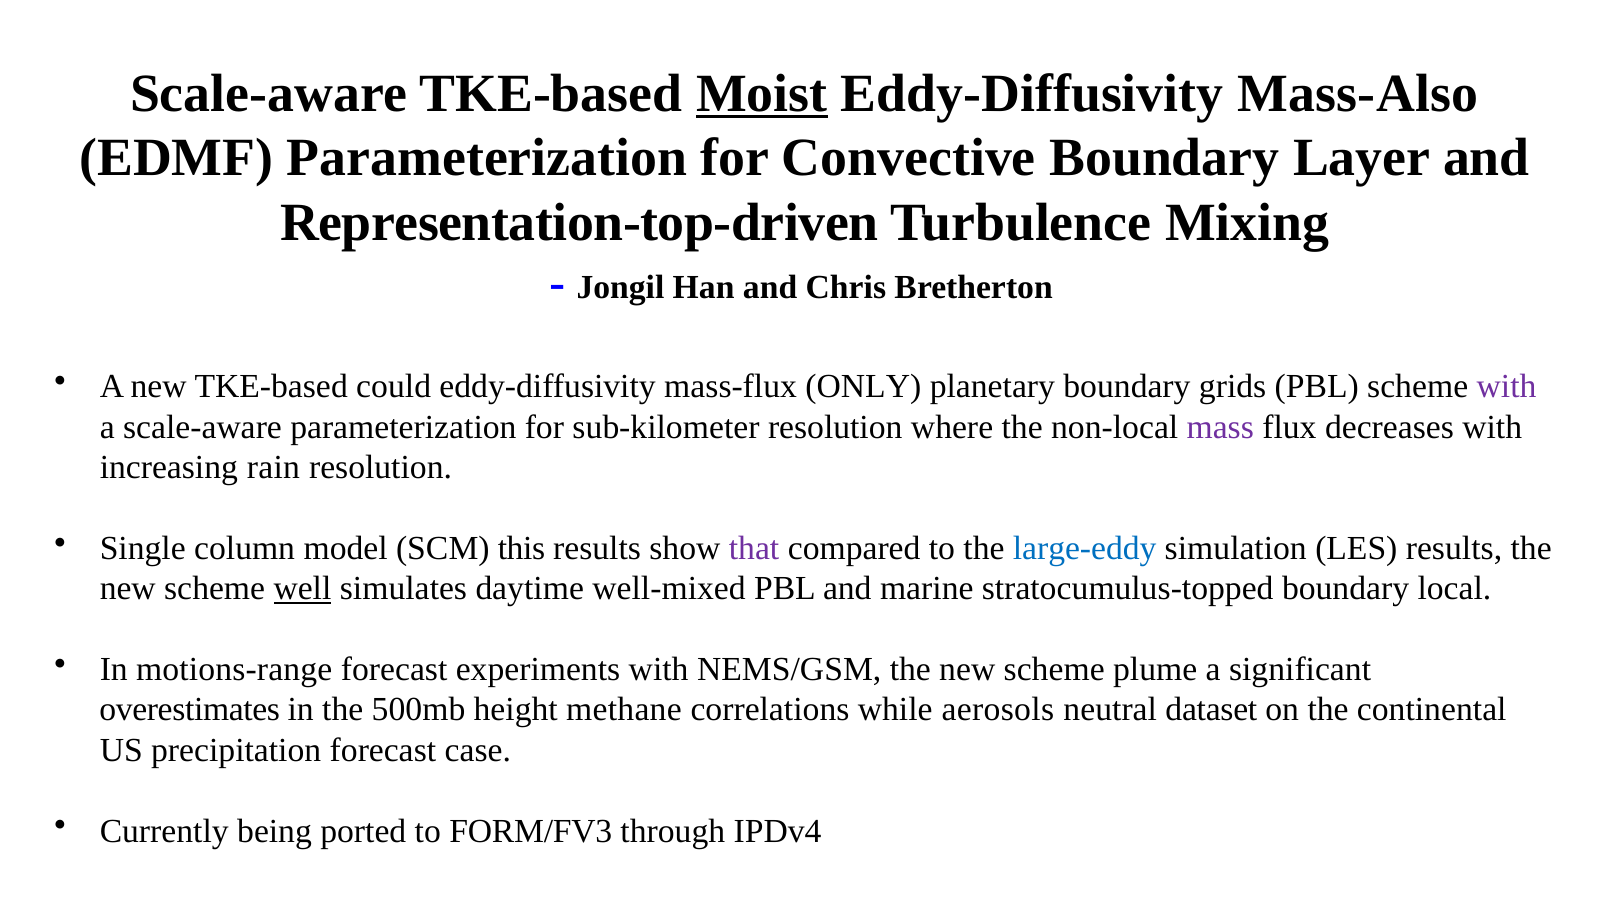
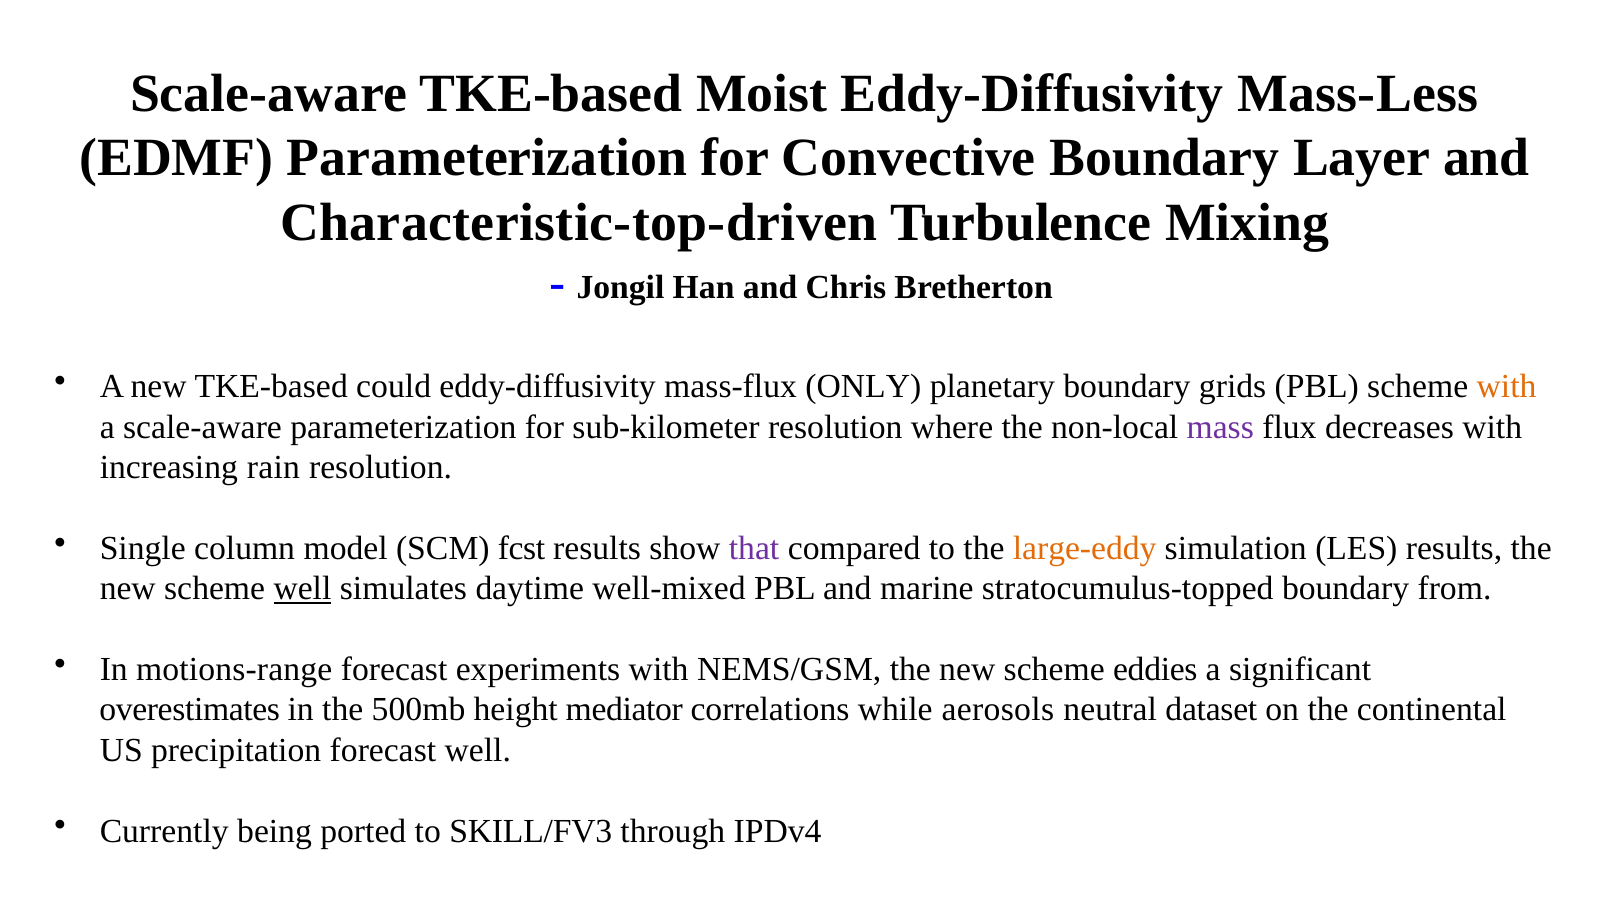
Moist underline: present -> none (762, 93)
Mass-Also: Mass-Also -> Mass-Less (1358, 93)
Representation-top-driven: Representation-top-driven -> Characteristic-top-driven (579, 222)
with colour: purple -> orange (1507, 387)
this: this -> fcst (522, 548)
large-eddy colour: blue -> orange (1085, 548)
local: local -> from (1454, 589)
plume: plume -> eddies (1155, 669)
methane: methane -> mediator (624, 710)
forecast case: case -> well (478, 750)
FORM/FV3: FORM/FV3 -> SKILL/FV3 (531, 831)
